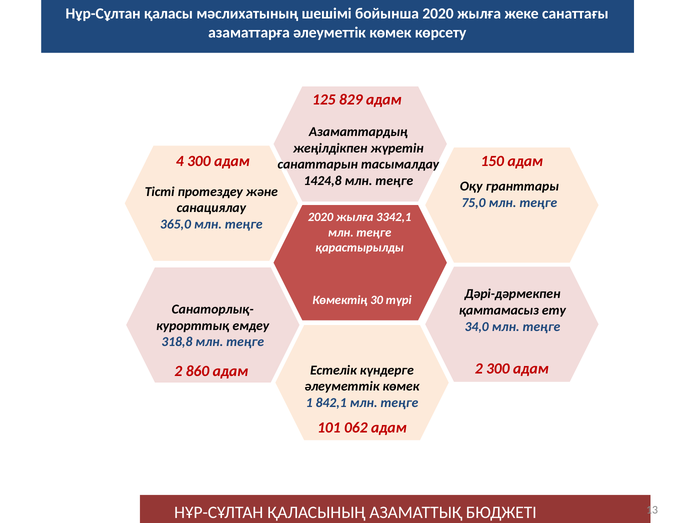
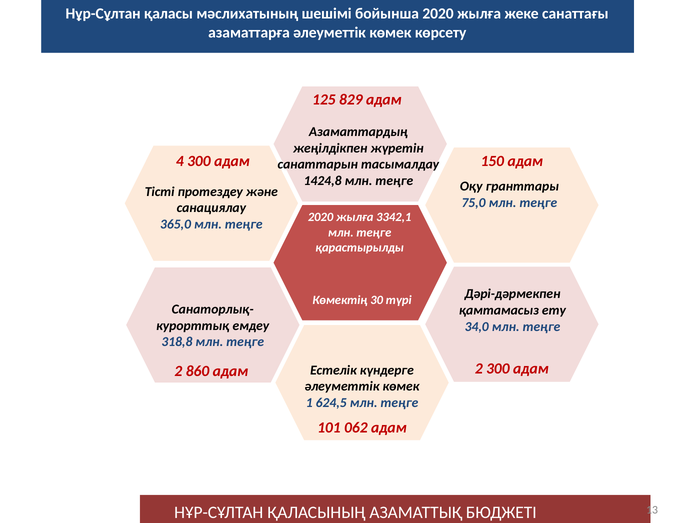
842,1: 842,1 -> 624,5 (331, 402)
